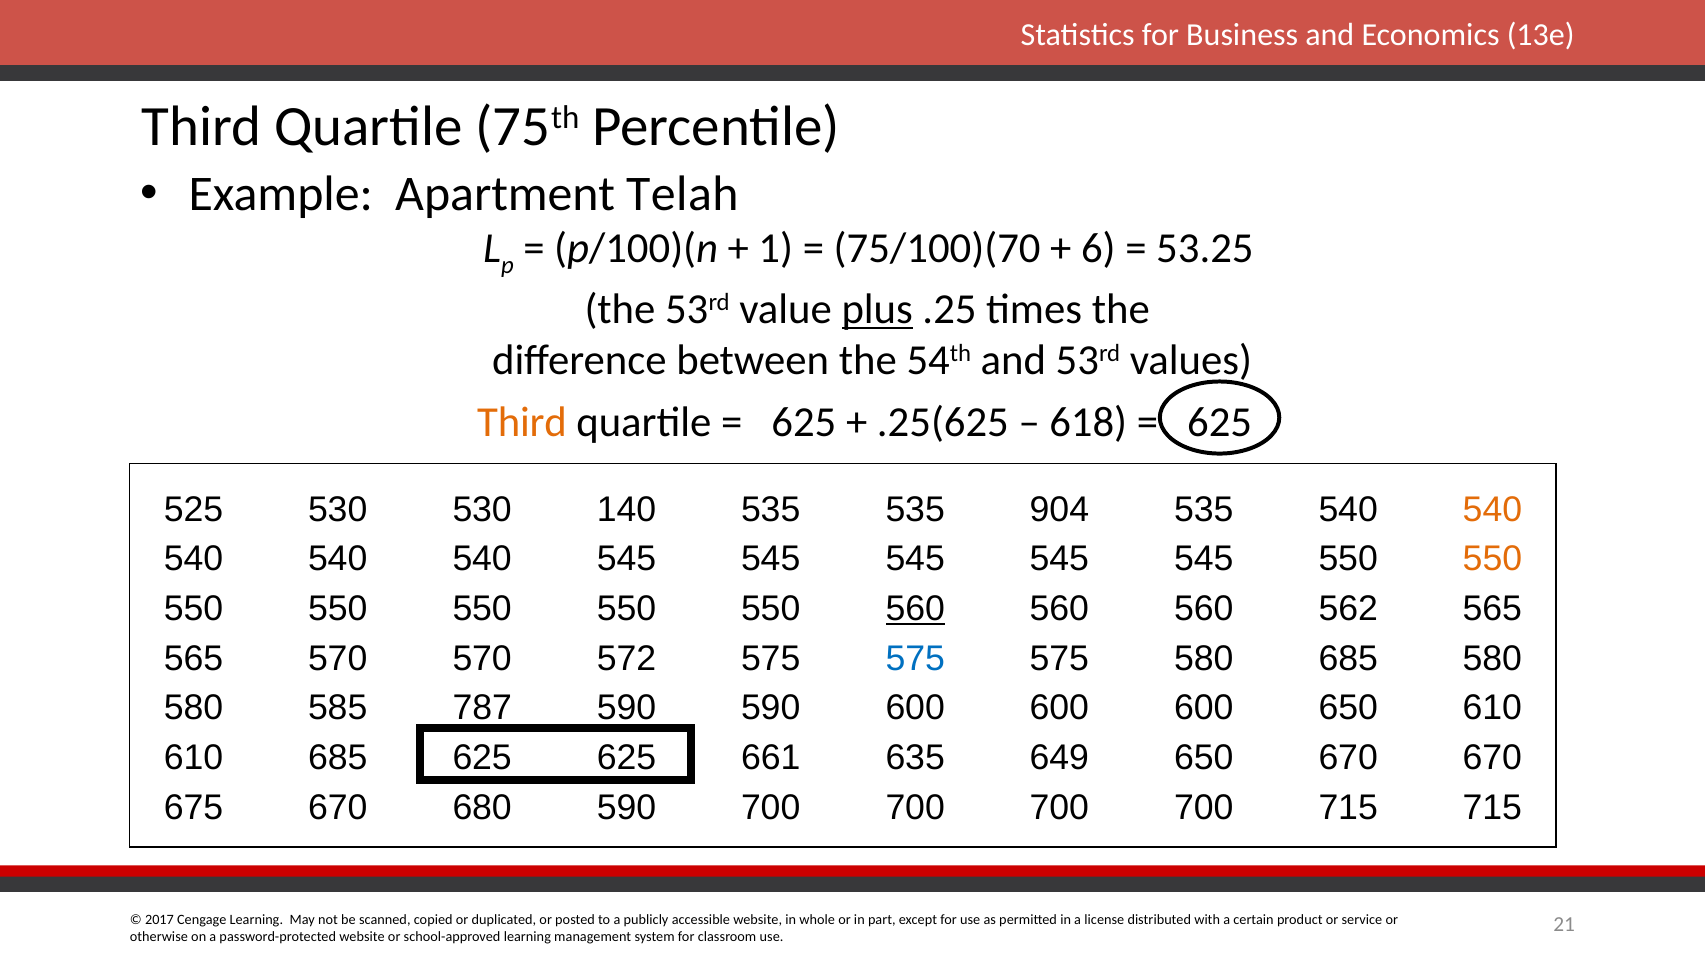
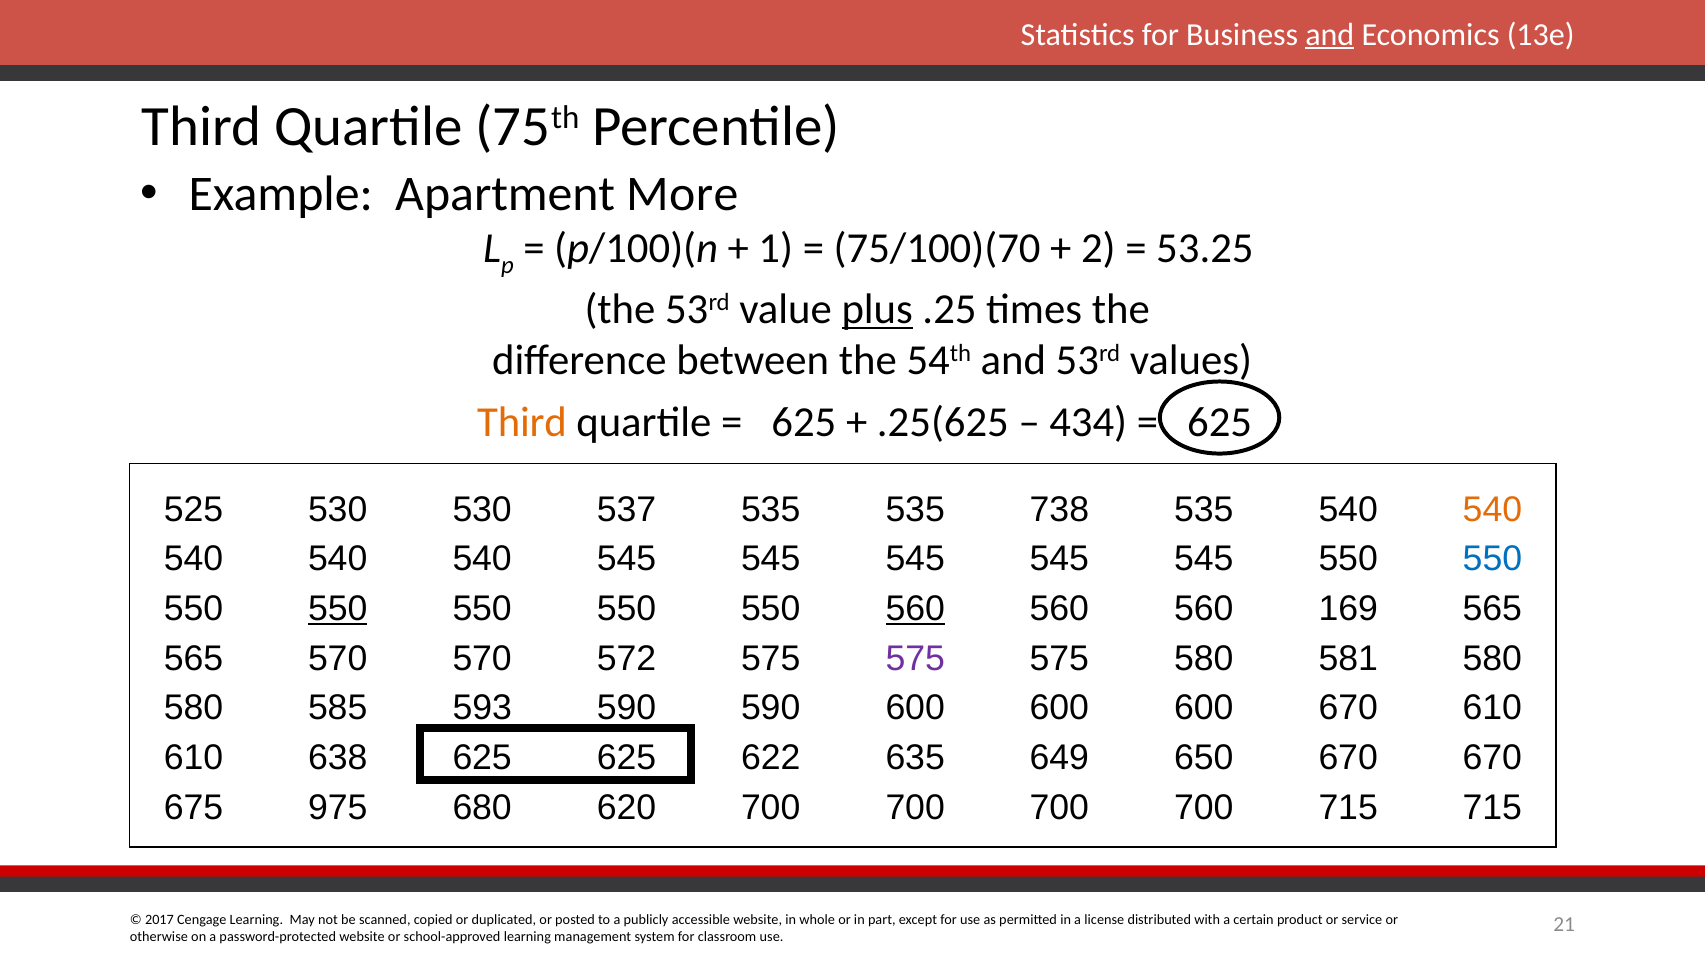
and underline: none -> present (1330, 35)
Telah: Telah -> More (682, 194)
6: 6 -> 2 (1098, 249)
618: 618 -> 434 (1088, 422)
140: 140 -> 537 (627, 509)
904: 904 -> 738 (1059, 509)
550 colour: orange -> blue (1492, 559)
550 underline: none -> present (338, 609)
562: 562 -> 169 (1348, 609)
575 colour: blue -> purple (915, 659)
580 685: 685 -> 581 (1348, 659)
787: 787 -> 593 (482, 708)
600 650: 650 -> 670 (1348, 708)
610 685: 685 -> 638 (338, 758)
661: 661 -> 622 (771, 758)
675 670: 670 -> 975 (338, 808)
680 590: 590 -> 620 (627, 808)
